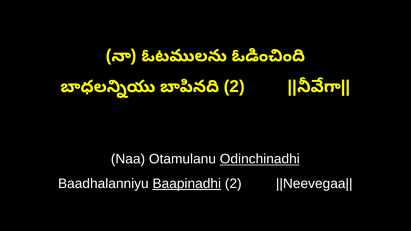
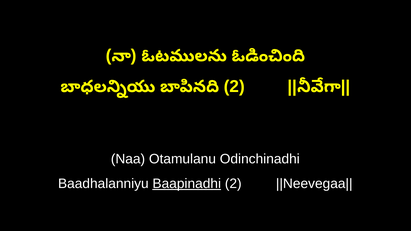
Odinchinadhi underline: present -> none (260, 159)
